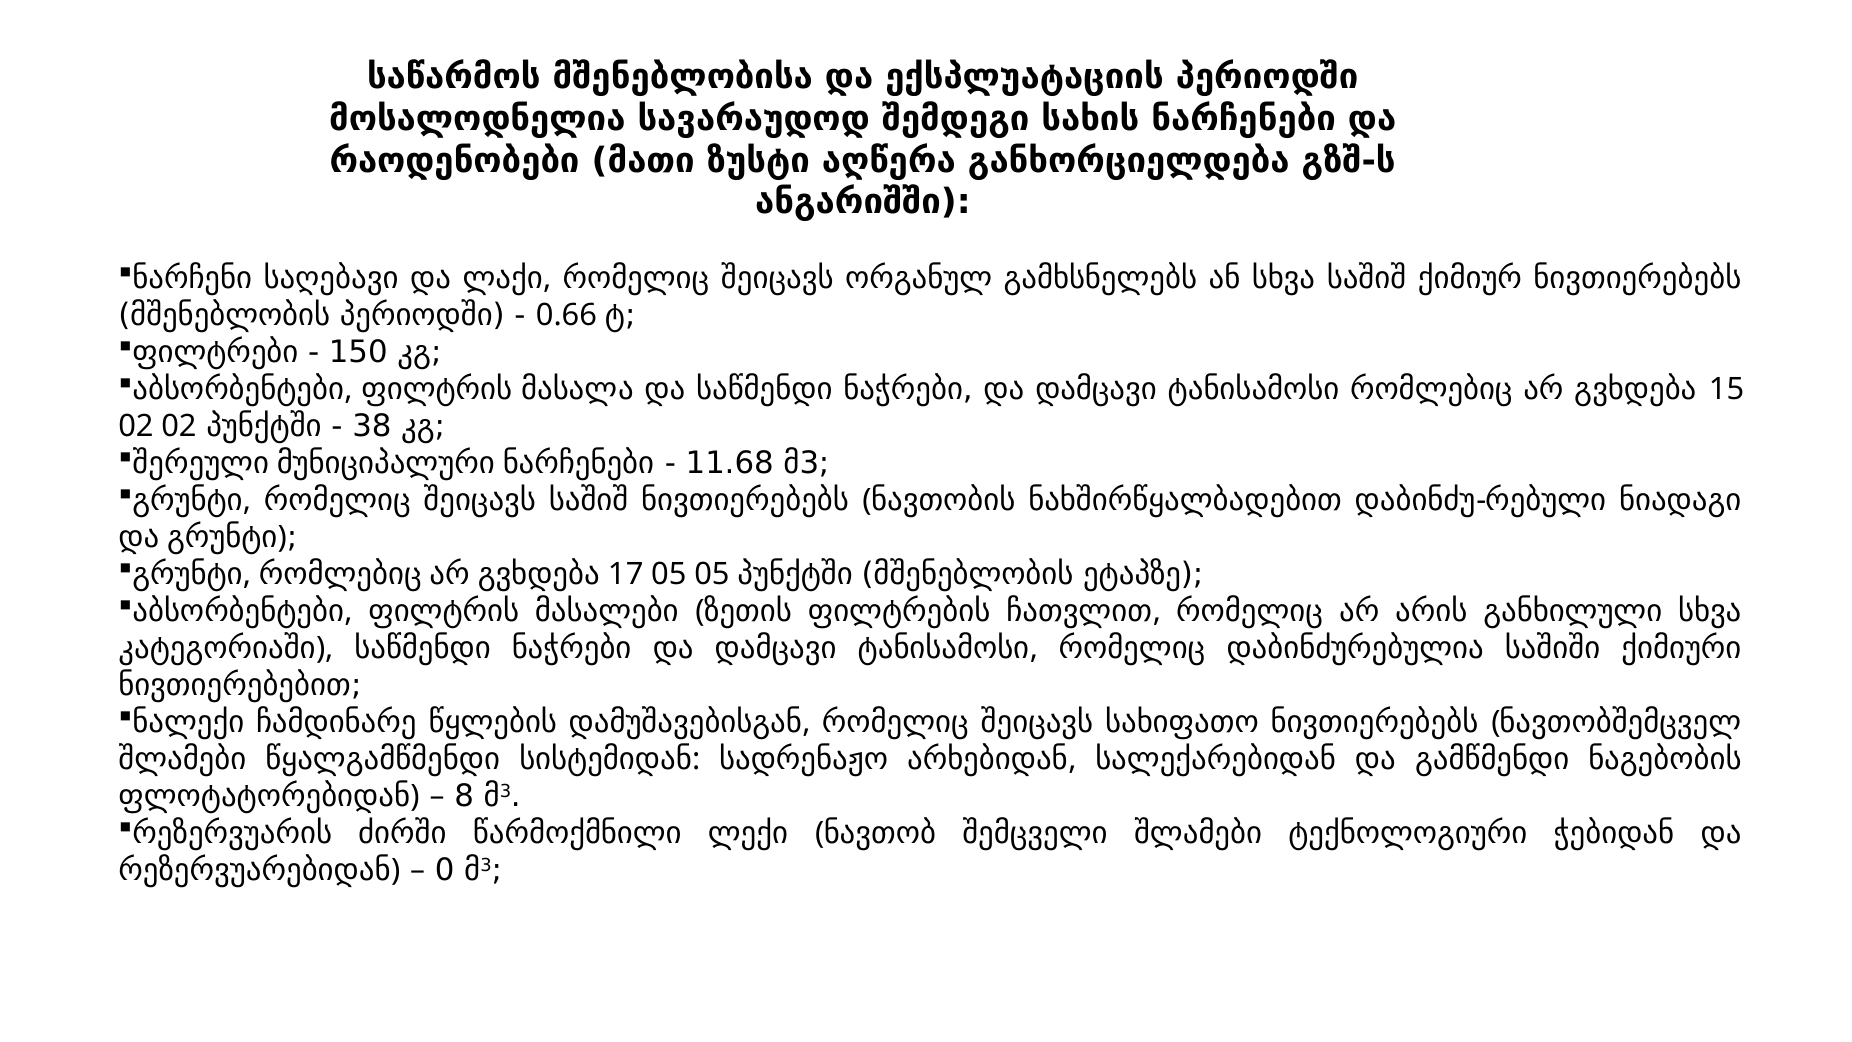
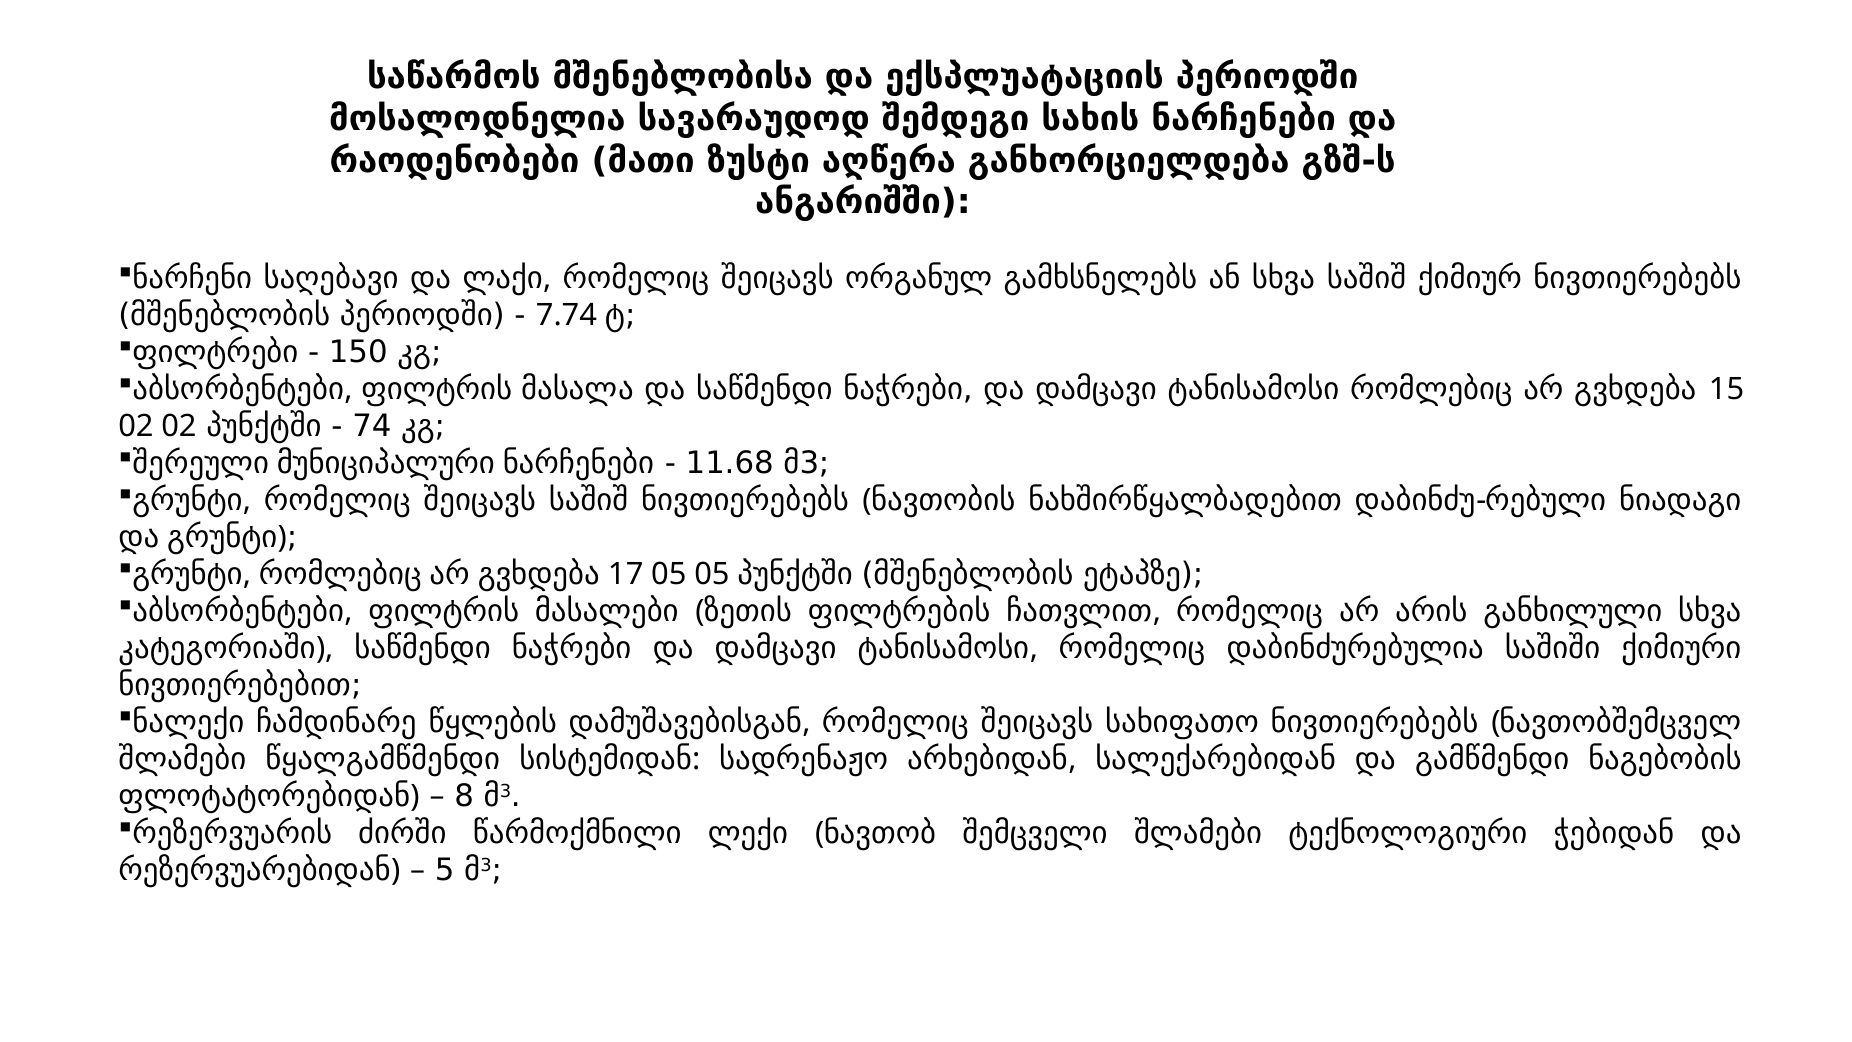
0.66: 0.66 -> 7.74 (566, 315)
38: 38 -> 74 (372, 426)
0: 0 -> 5 (445, 871)
